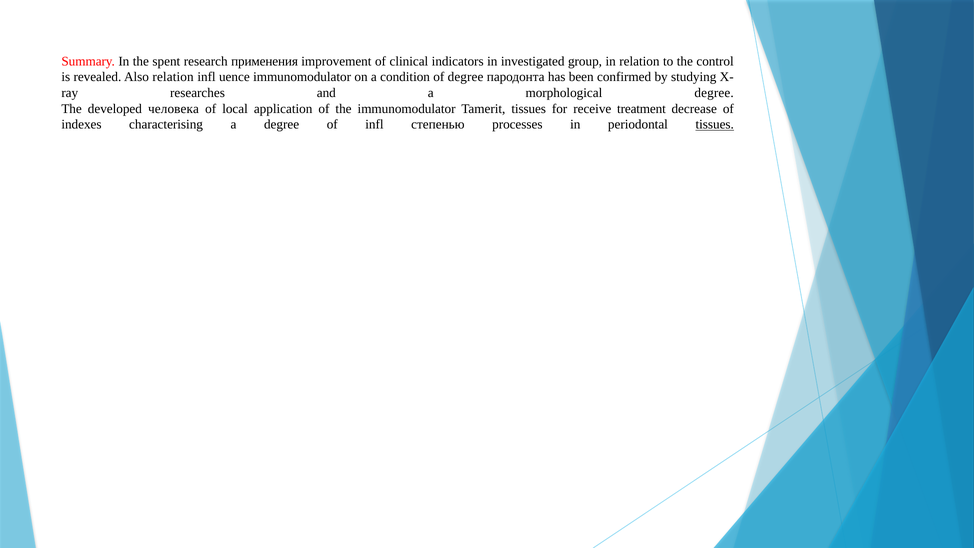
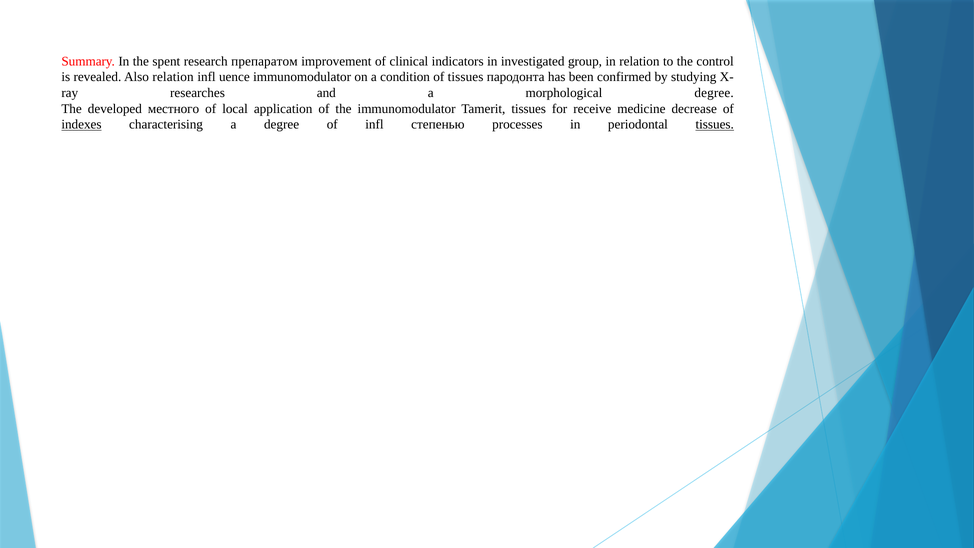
применения: применения -> препаратом (264, 61)
of degree: degree -> tissues (466, 77)
человека: человека -> местного (174, 109)
treatment: treatment -> medicine (641, 109)
indexes underline: none -> present (81, 125)
